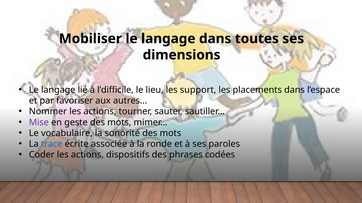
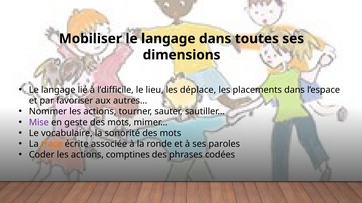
support: support -> déplace (198, 90)
trace colour: blue -> orange (52, 144)
dispositifs: dispositifs -> comptines (128, 155)
